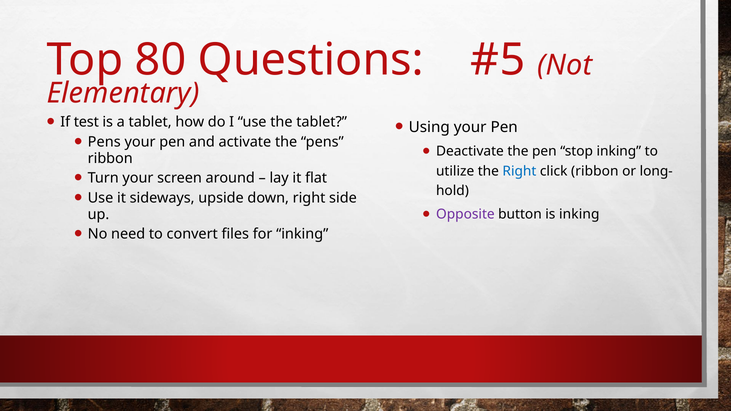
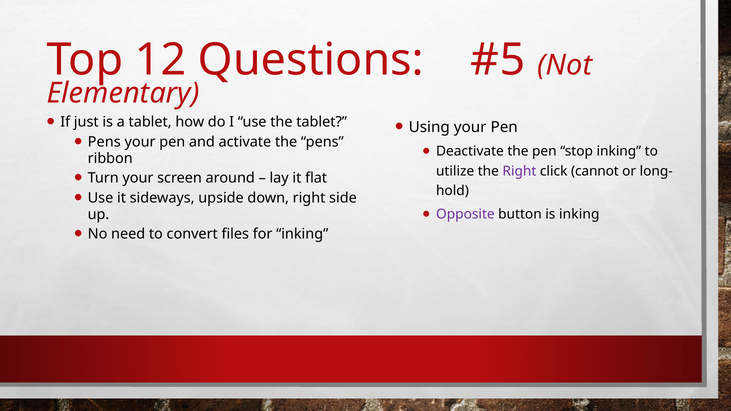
80: 80 -> 12 (161, 60)
test: test -> just (86, 122)
Right colour: blue -> purple (519, 171)
click ribbon: ribbon -> cannot (595, 171)
